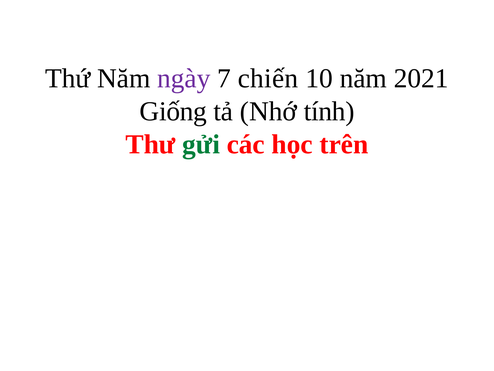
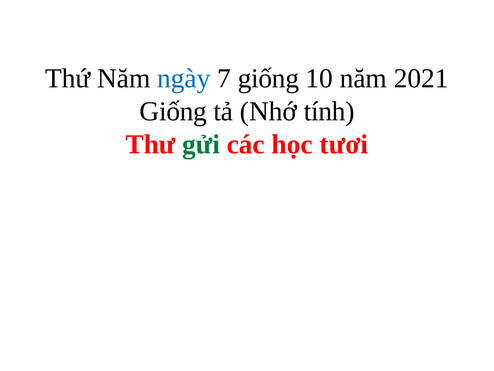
ngày colour: purple -> blue (184, 78)
7 chiến: chiến -> giống (268, 78)
trên: trên -> tươi (344, 144)
